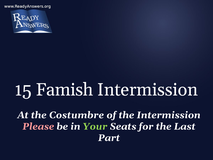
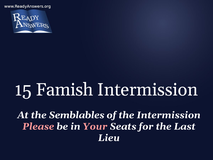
Costumbre: Costumbre -> Semblables (77, 115)
Your colour: light green -> pink (95, 126)
Part: Part -> Lieu (109, 138)
